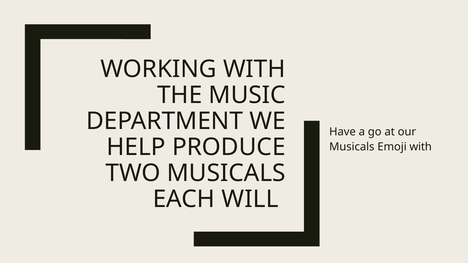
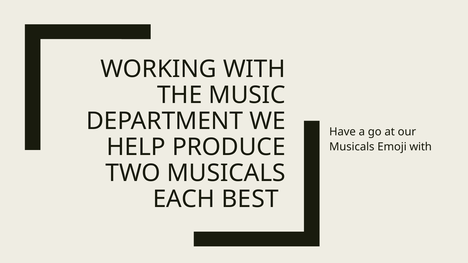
WILL: WILL -> BEST (250, 199)
